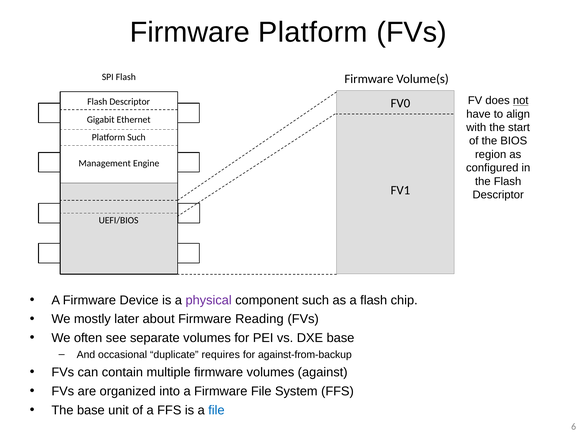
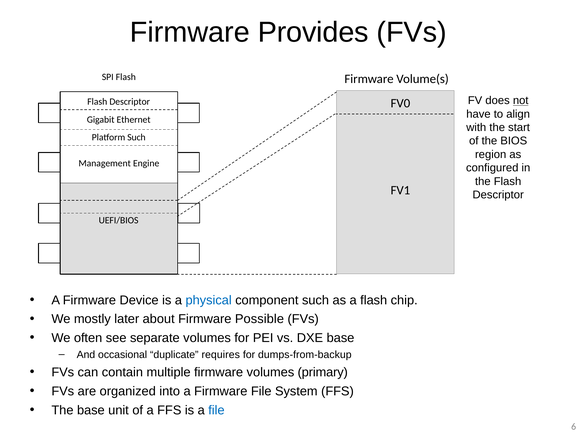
Firmware Platform: Platform -> Provides (313, 32)
physical colour: purple -> blue (209, 300)
Reading: Reading -> Possible (259, 319)
against-from-backup: against-from-backup -> dumps-from-backup (305, 354)
against: against -> primary (323, 372)
